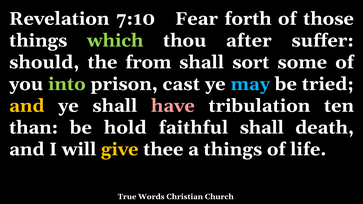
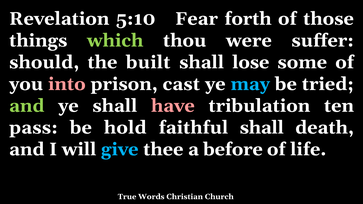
7:10: 7:10 -> 5:10 (136, 19)
after: after -> were (249, 41)
from: from -> built (148, 62)
sort: sort -> lose (251, 62)
into colour: light green -> pink (67, 84)
and colour: yellow -> light green (27, 106)
than: than -> pass (34, 128)
give colour: yellow -> light blue (120, 149)
a things: things -> before (233, 149)
